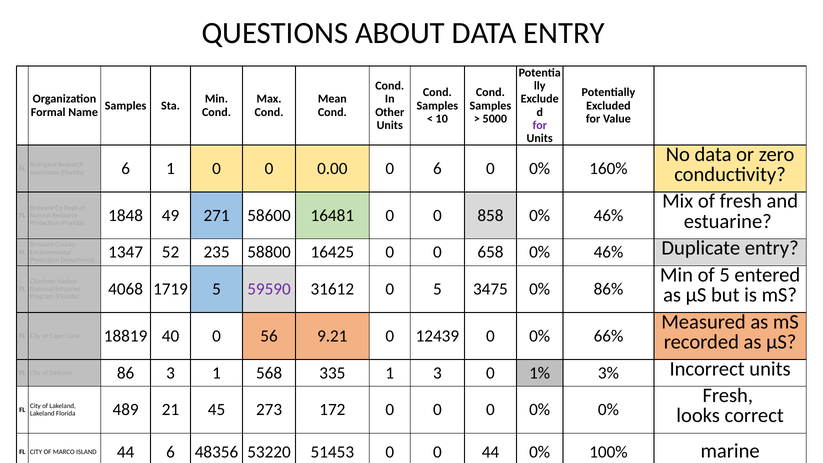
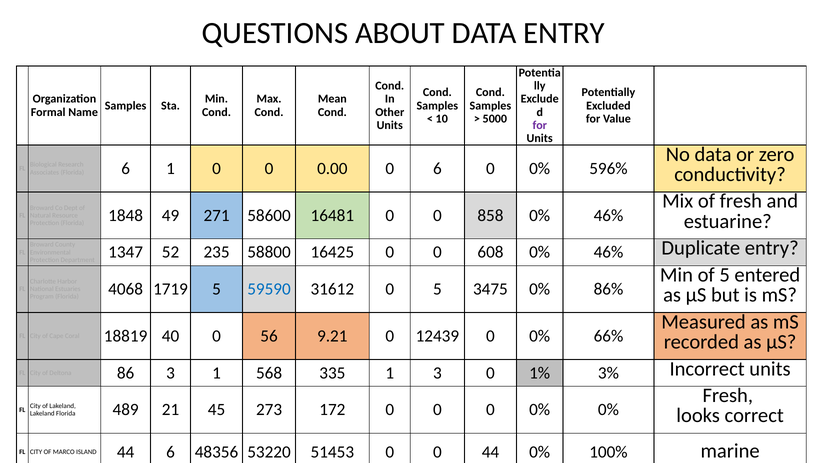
160%: 160% -> 596% (608, 168)
658: 658 -> 608 (490, 252)
59590 colour: purple -> blue (269, 289)
